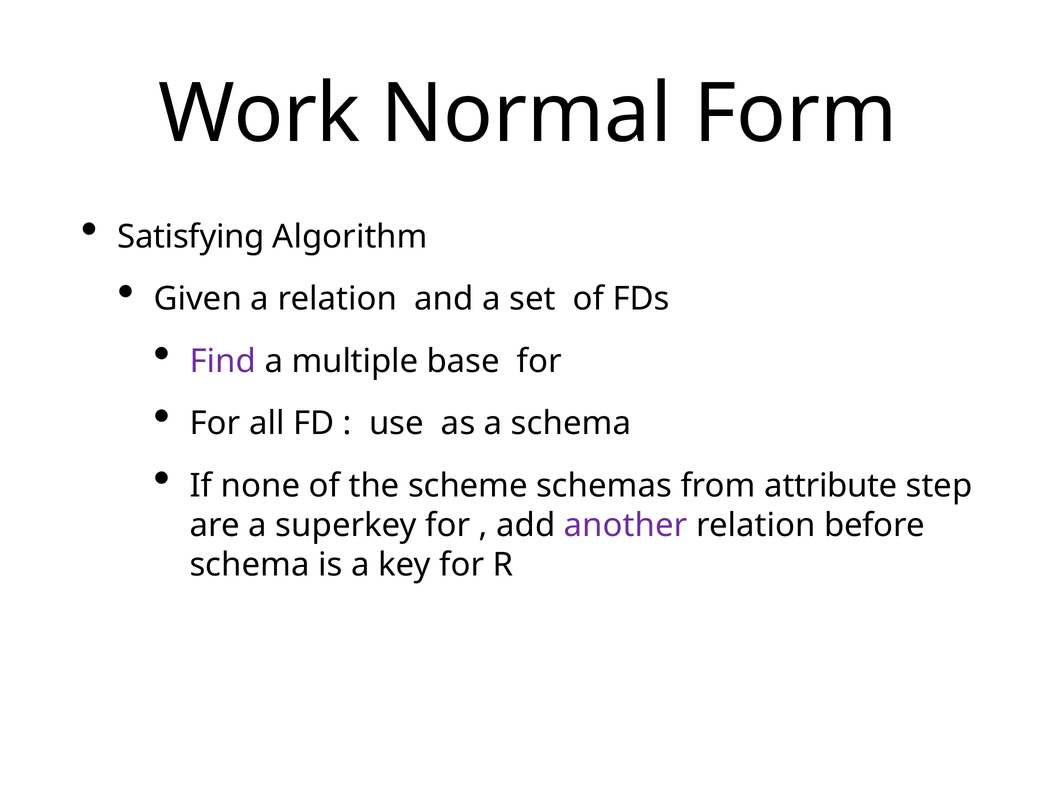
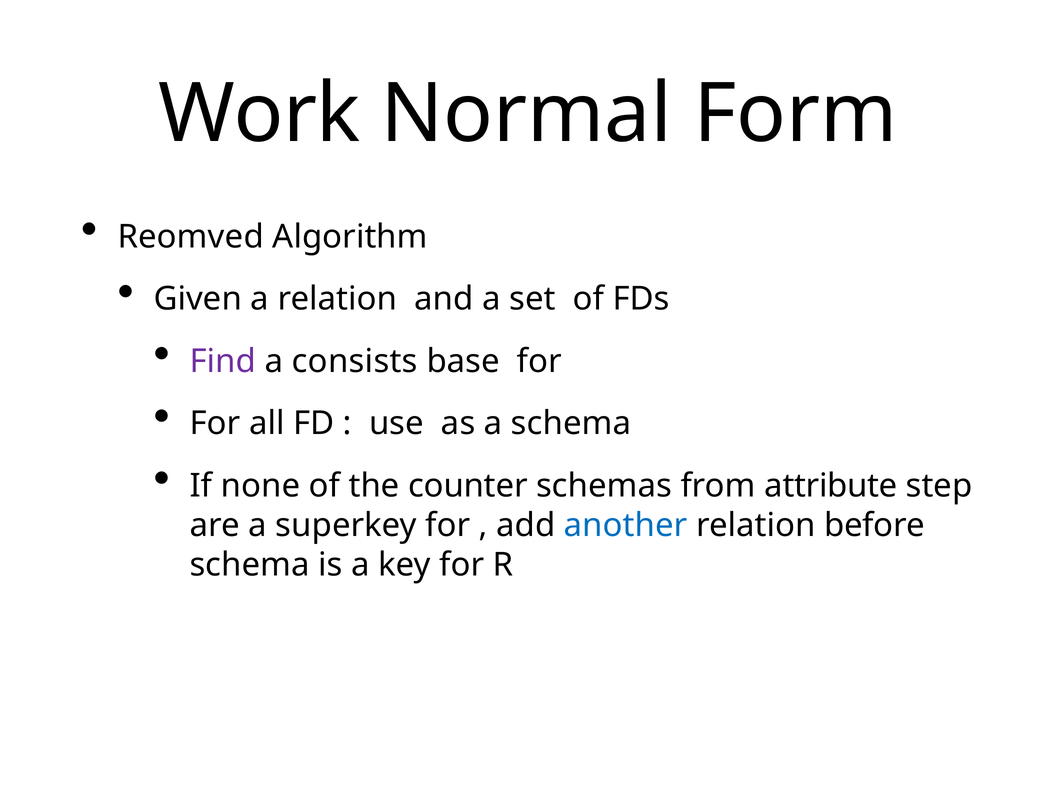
Satisfying: Satisfying -> Reomved (191, 237)
multiple: multiple -> consists (355, 361)
scheme: scheme -> counter (468, 486)
another colour: purple -> blue (626, 525)
